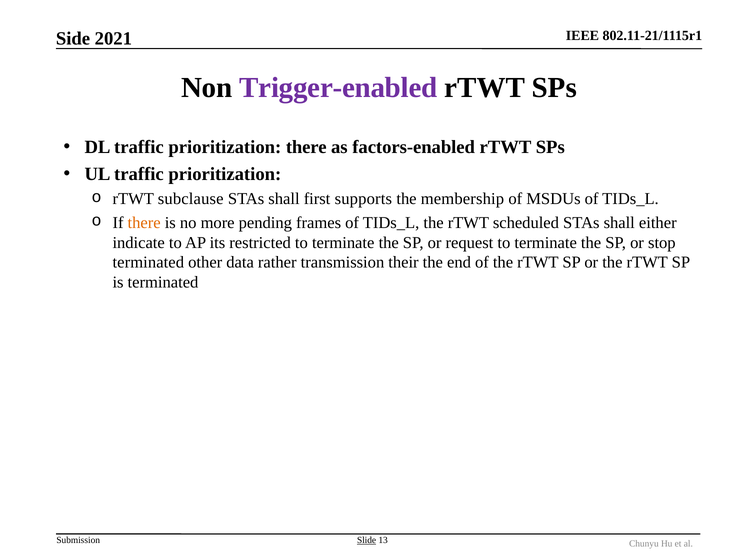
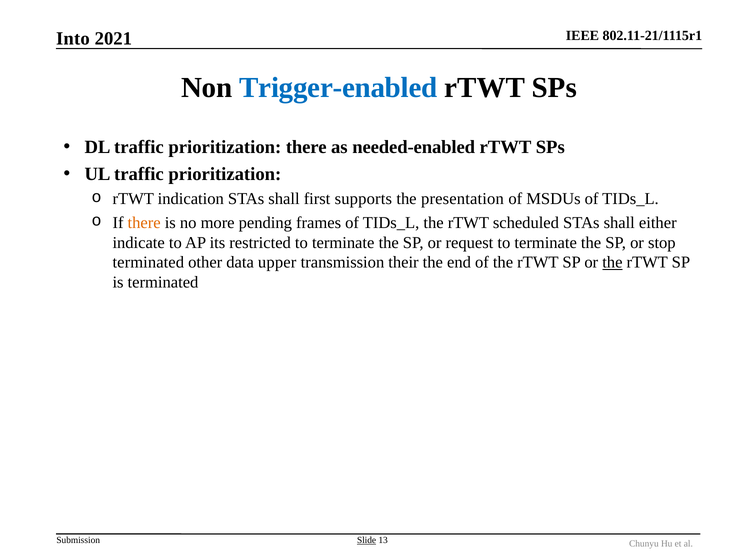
Side: Side -> Into (73, 39)
Trigger-enabled colour: purple -> blue (338, 88)
factors-enabled: factors-enabled -> needed-enabled (414, 147)
subclause: subclause -> indication (191, 199)
membership: membership -> presentation (462, 199)
rather: rather -> upper (277, 263)
the underline: none -> present (612, 263)
